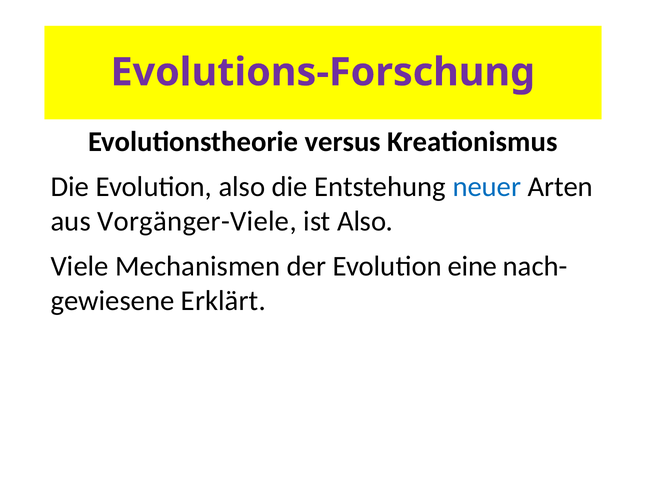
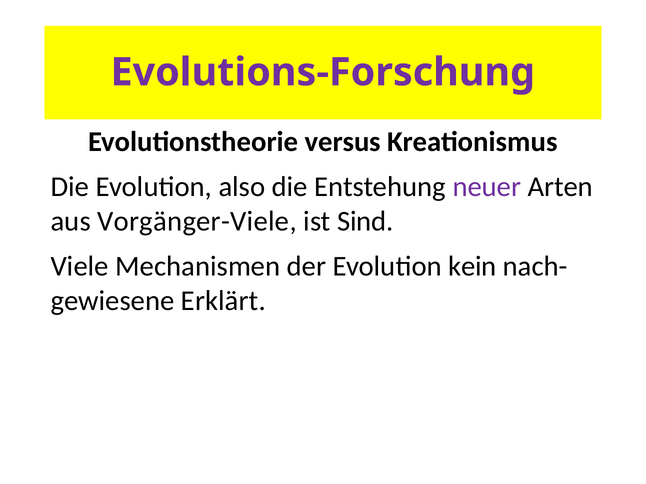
neuer colour: blue -> purple (487, 187)
ist Also: Also -> Sind (365, 222)
eine: eine -> kein (472, 267)
